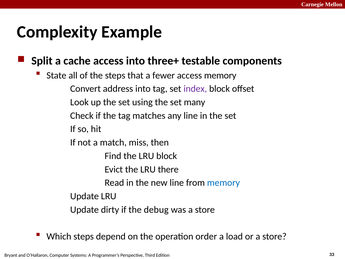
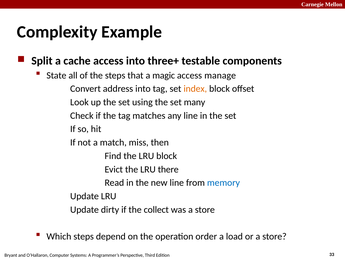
fewer: fewer -> magic (164, 75)
access memory: memory -> manage (220, 75)
index colour: purple -> orange (195, 89)
debug: debug -> collect (156, 209)
